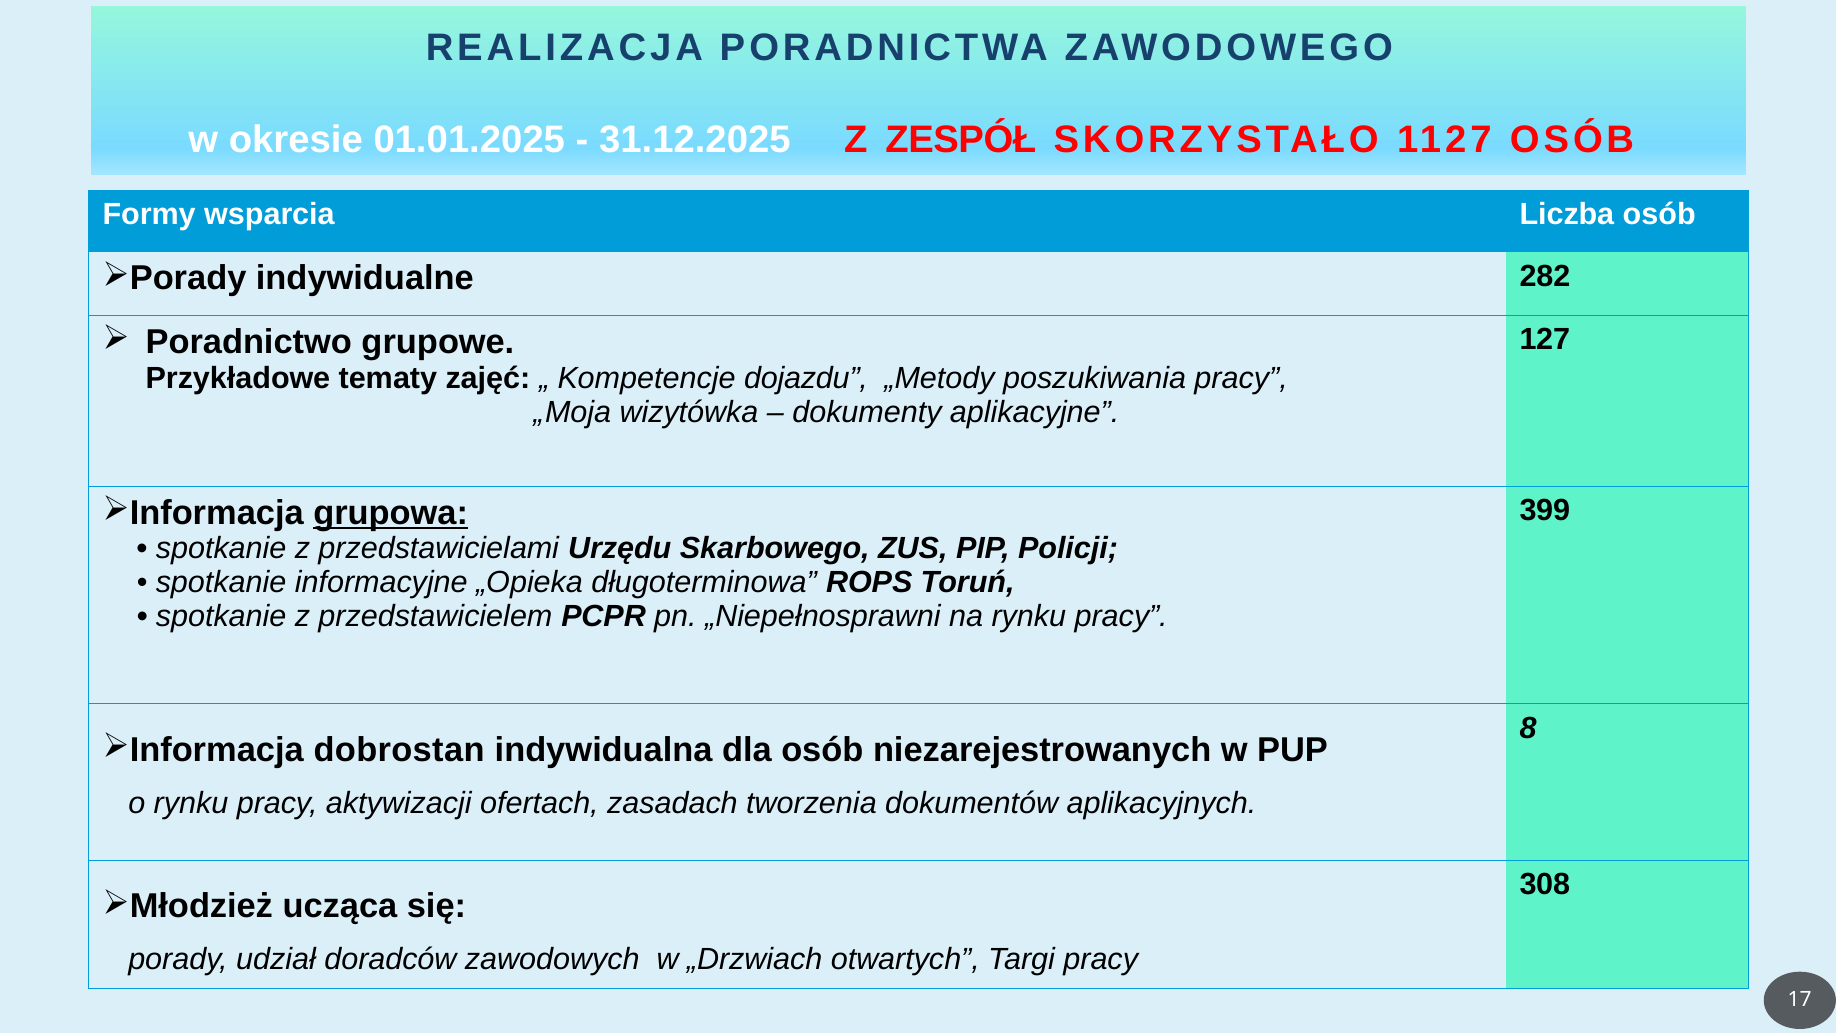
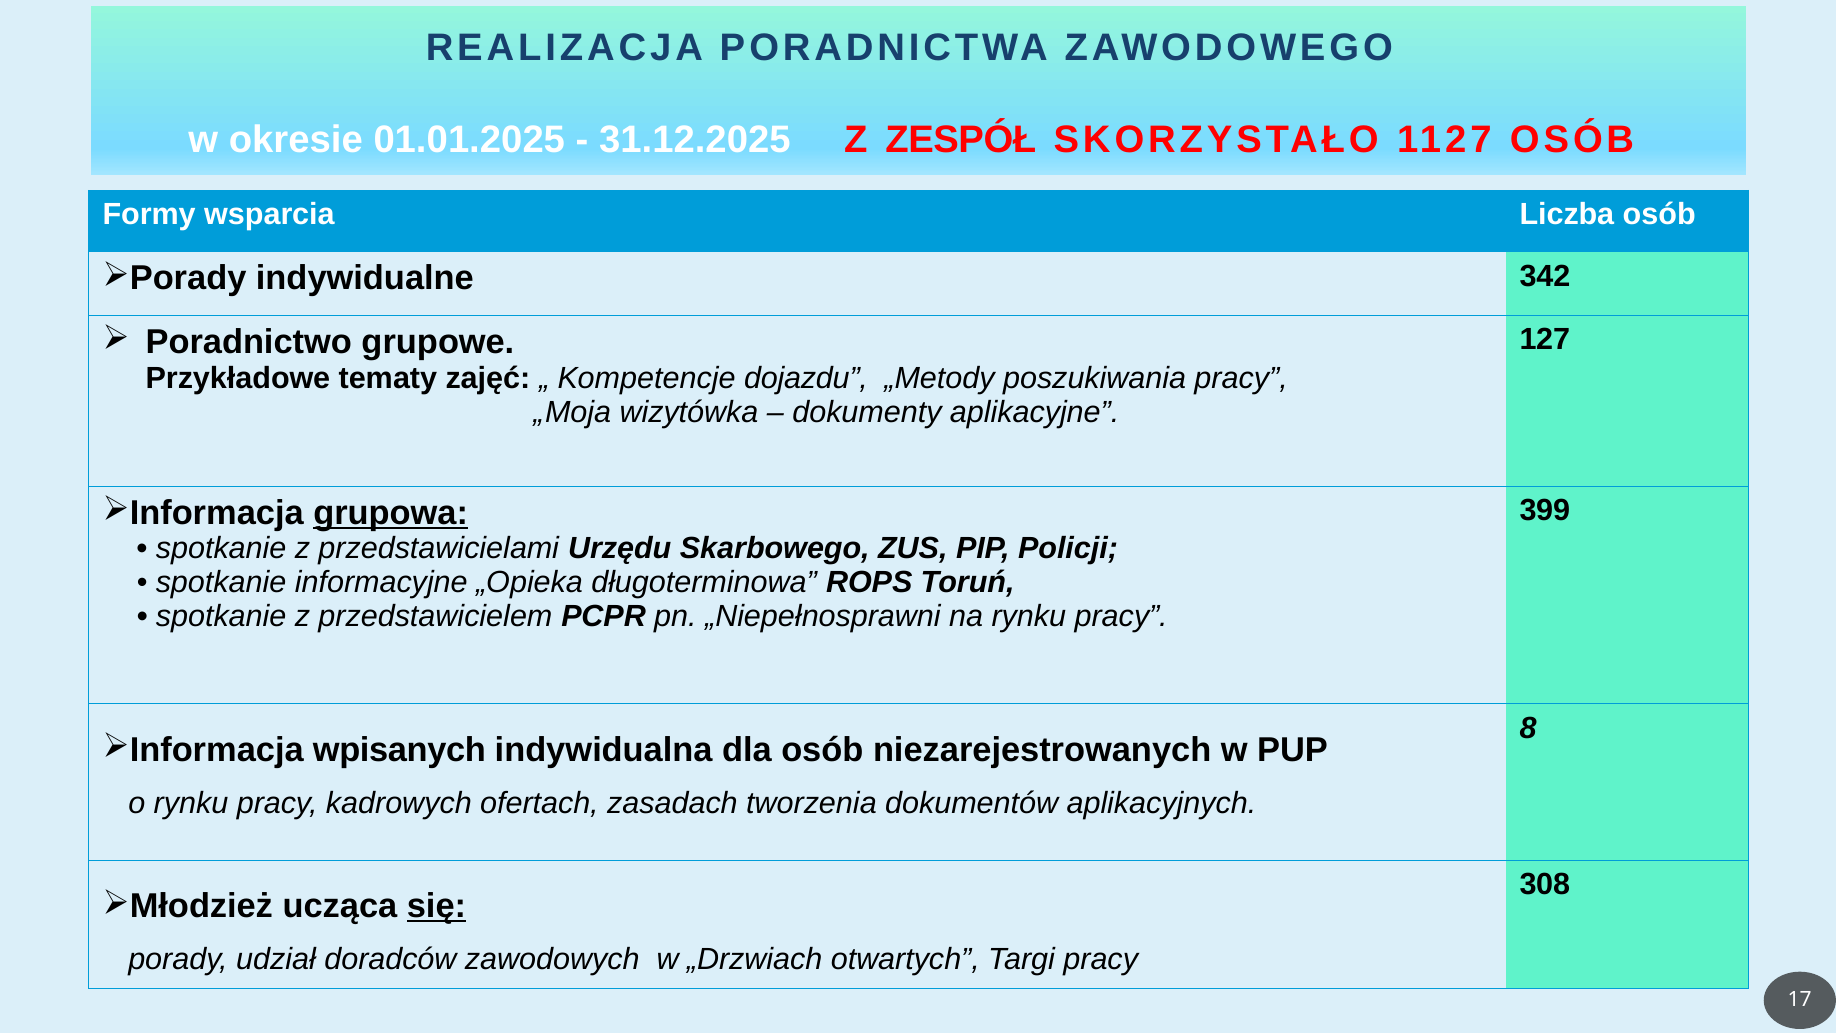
282: 282 -> 342 (1545, 276)
dobrostan: dobrostan -> wpisanych (399, 750)
aktywizacji: aktywizacji -> kadrowych (399, 803)
się underline: none -> present (436, 906)
